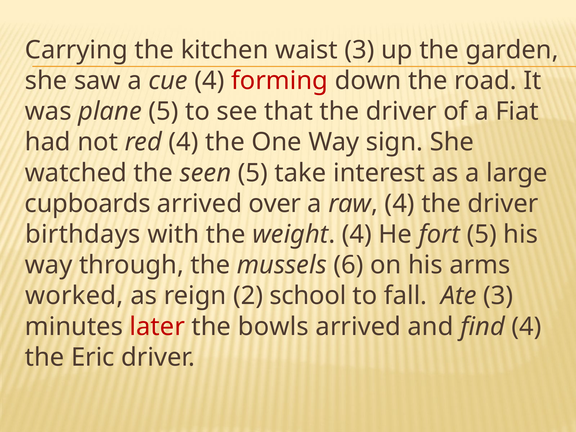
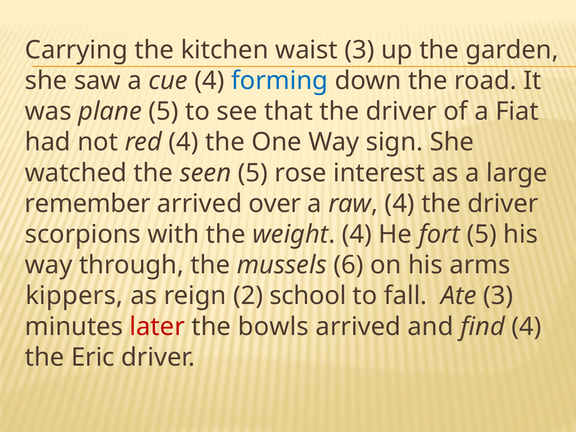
forming colour: red -> blue (280, 81)
take: take -> rose (301, 173)
cupboards: cupboards -> remember (88, 204)
birthdays: birthdays -> scorpions (83, 234)
worked: worked -> kippers (74, 296)
